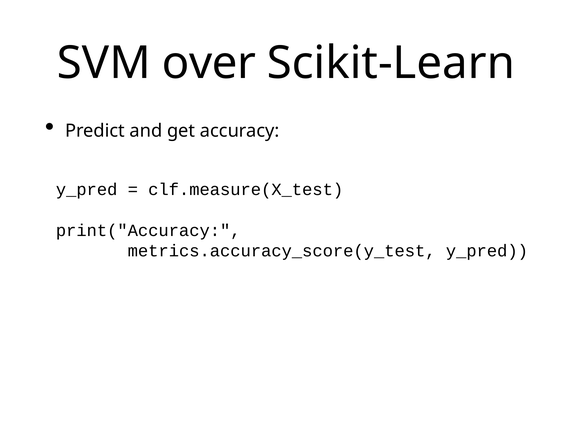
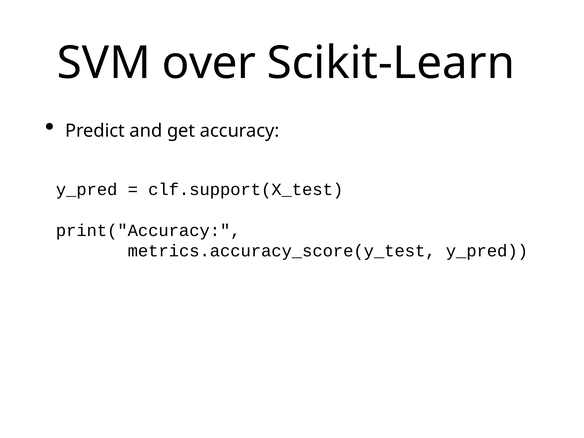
clf.measure(X_test: clf.measure(X_test -> clf.support(X_test (246, 189)
